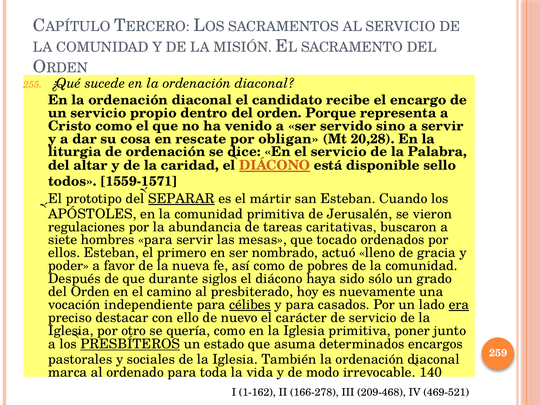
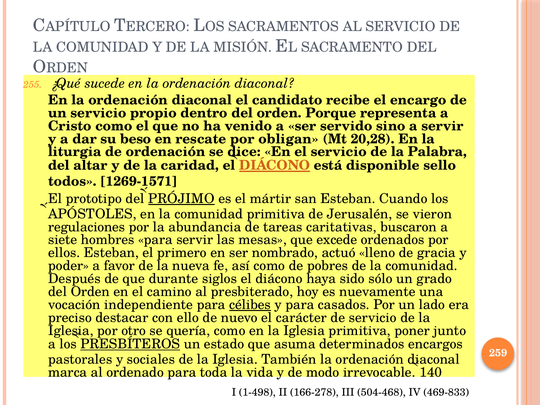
cosa: cosa -> beso (136, 139)
1559-1571: 1559-1571 -> 1269-1571 (139, 182)
SEPARAR: SEPARAR -> PRÓJIMO (181, 199)
tocado: tocado -> excede (337, 240)
era underline: present -> none (459, 305)
1-162: 1-162 -> 1-498 (257, 392)
209-468: 209-468 -> 504-468 (381, 392)
469-521: 469-521 -> 469-833 (446, 392)
